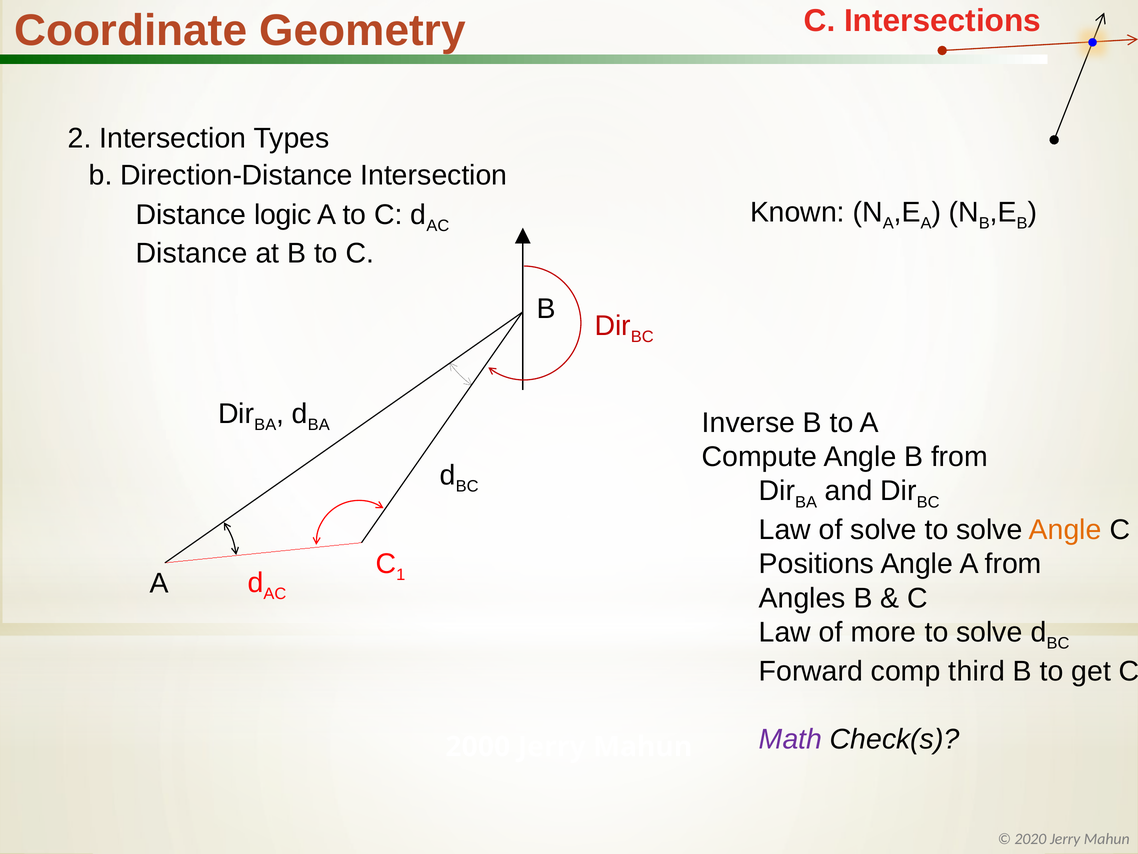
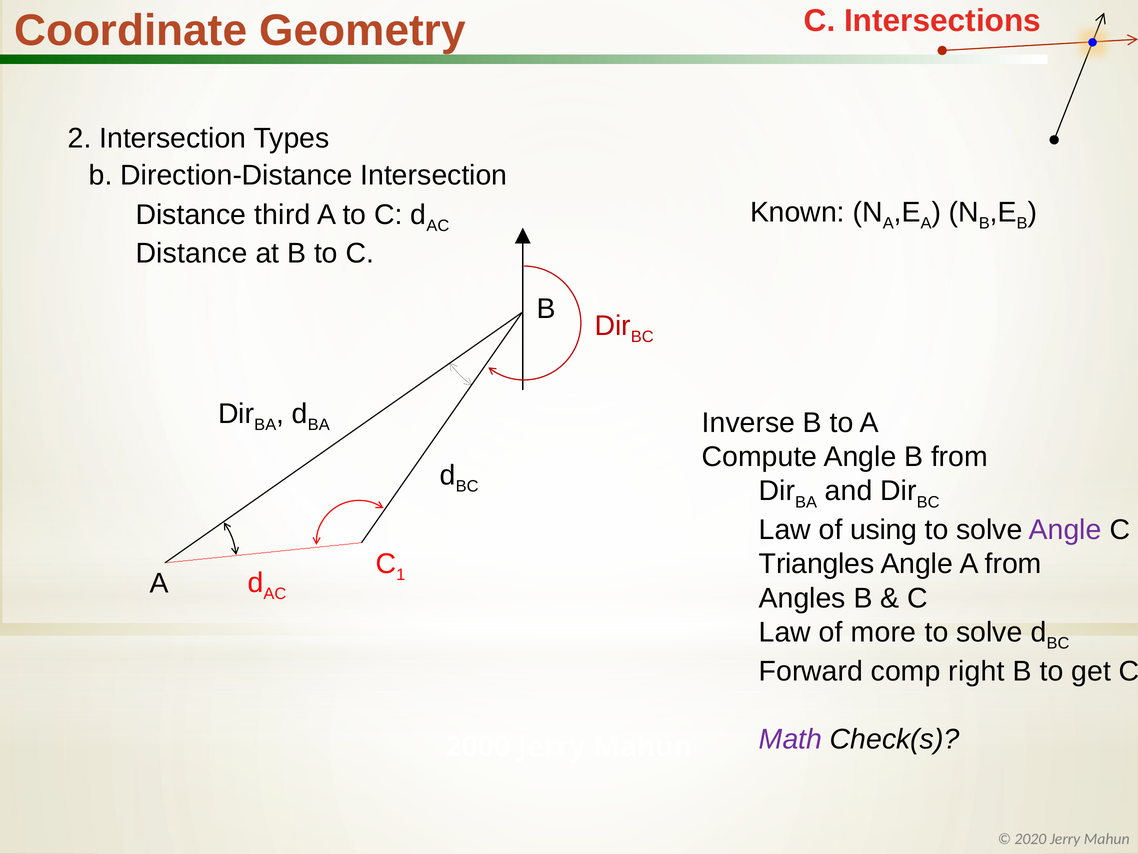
logic: logic -> third (282, 215)
of solve: solve -> using (884, 530)
Angle colour: orange -> purple (1065, 530)
Positions: Positions -> Triangles (817, 564)
third: third -> right (977, 671)
